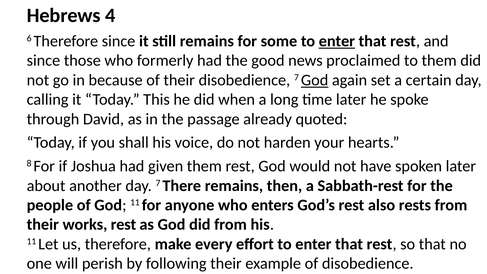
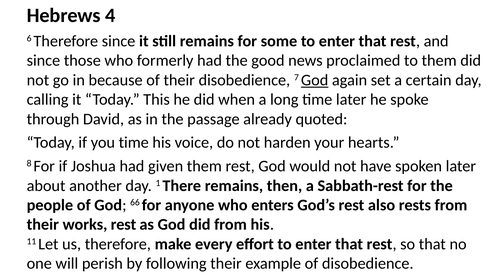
enter underline: present -> none (337, 41)
you shall: shall -> time (134, 143)
day 7: 7 -> 1 (158, 183)
God 11: 11 -> 66 (135, 202)
